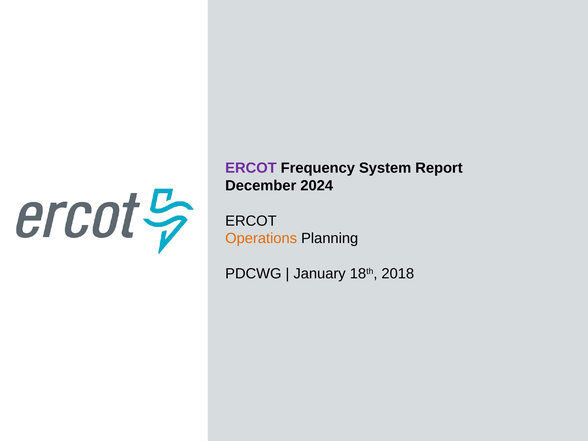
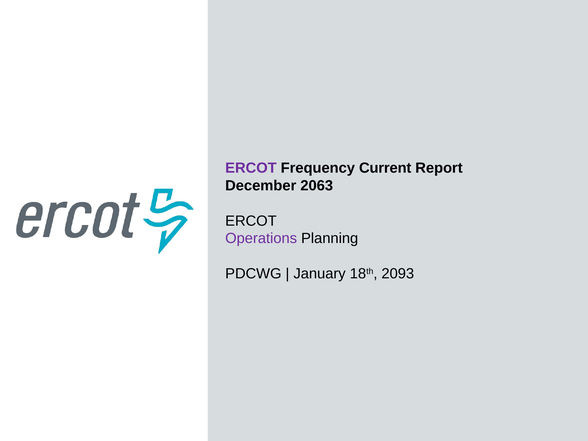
System: System -> Current (385, 168)
2024: 2024 -> 2063 (317, 186)
Operations colour: orange -> purple (261, 238)
2018: 2018 -> 2093 (398, 274)
